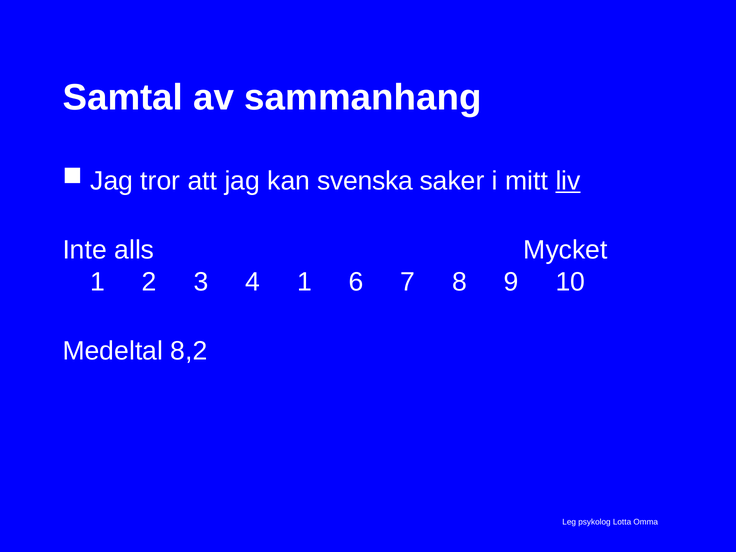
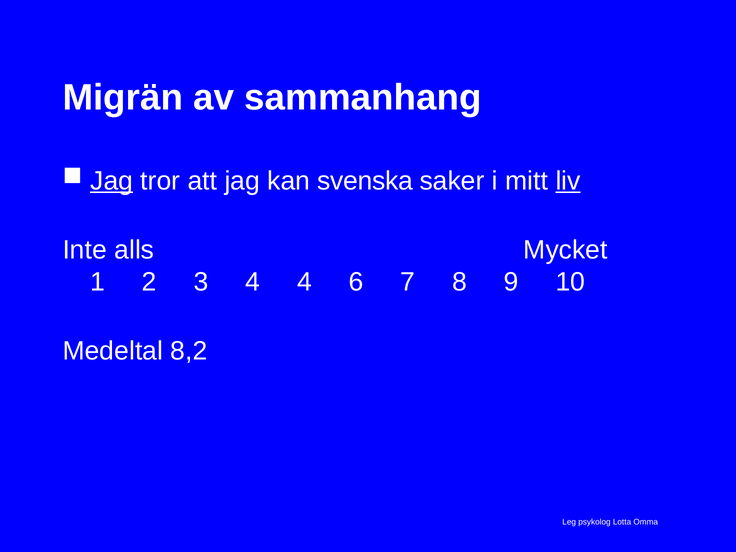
Samtal: Samtal -> Migrän (123, 98)
Jag underline: none -> present (112, 181)
4 1: 1 -> 4 (304, 282)
